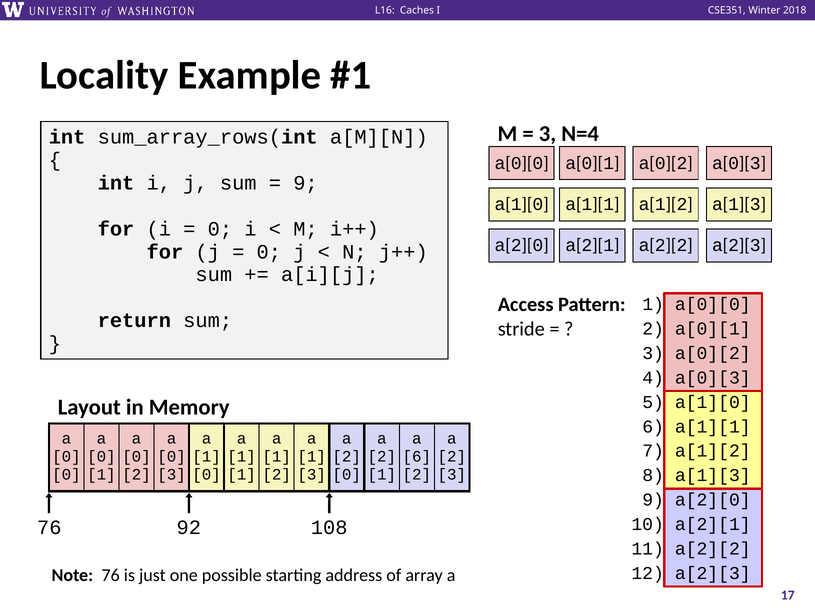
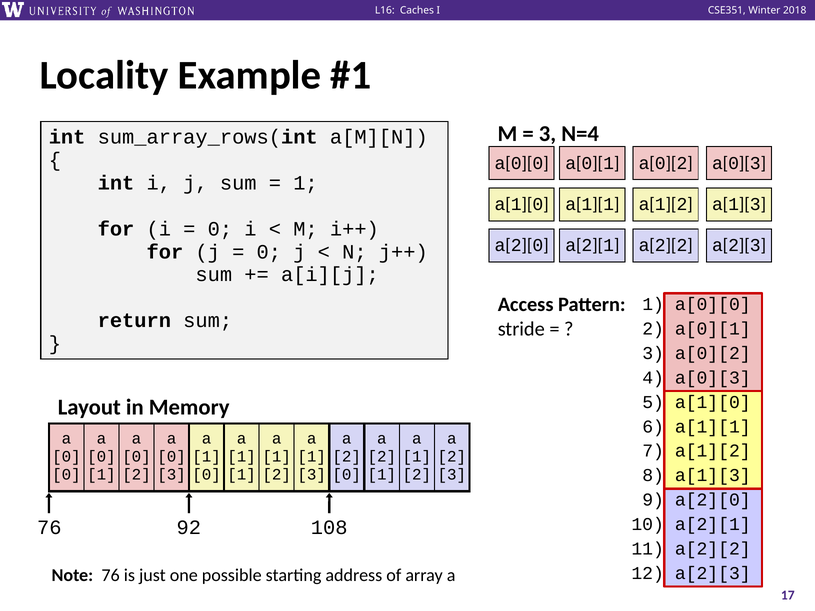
9: 9 -> 1 (305, 183)
6: 6 -> 1 (417, 457)
